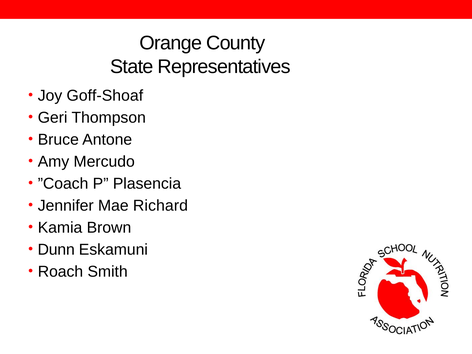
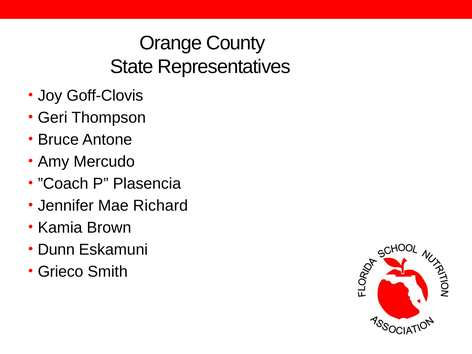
Goff-Shoaf: Goff-Shoaf -> Goff-Clovis (105, 96)
Roach: Roach -> Grieco (61, 272)
